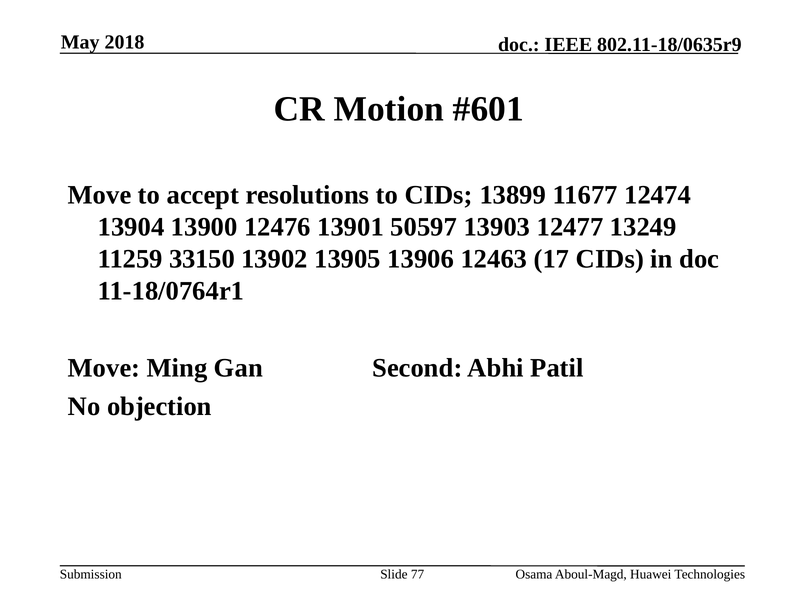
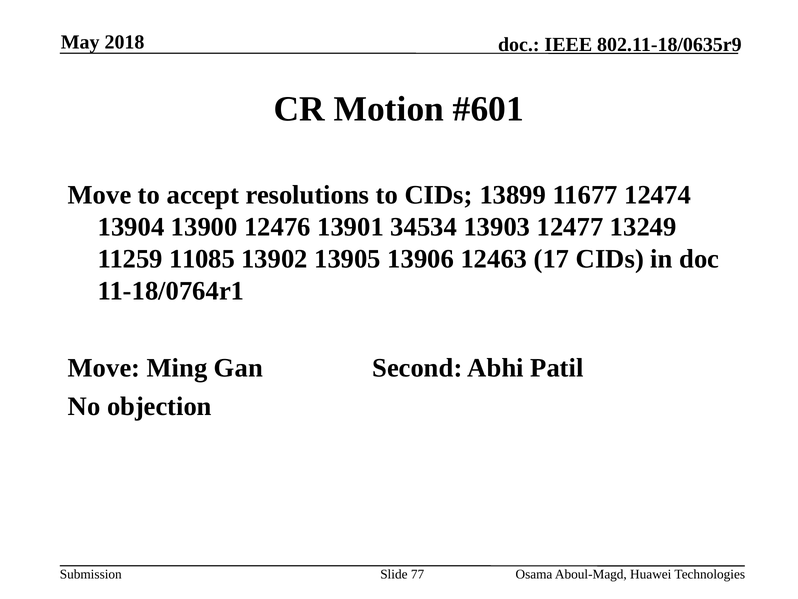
50597: 50597 -> 34534 (424, 227)
33150: 33150 -> 11085 (202, 259)
